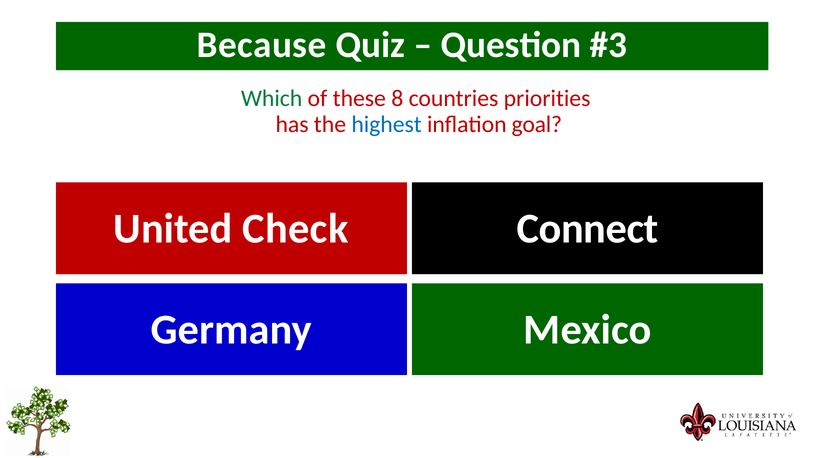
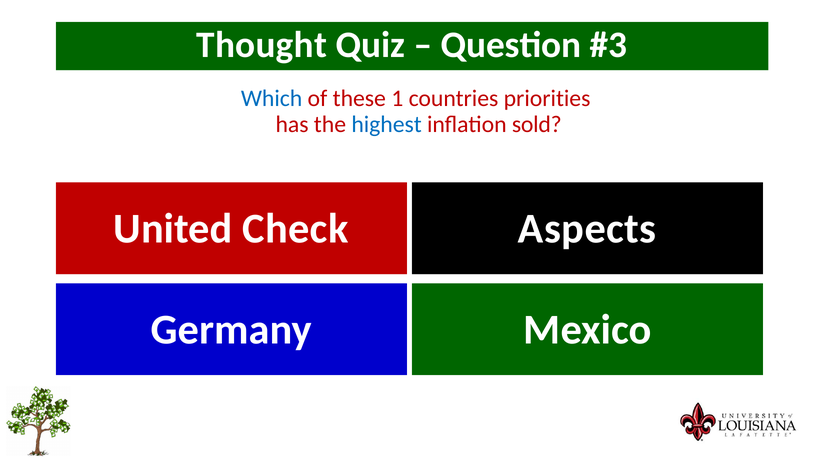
Because: Because -> Thought (262, 45)
Which colour: green -> blue (272, 99)
8: 8 -> 1 (397, 99)
goal: goal -> sold (537, 124)
Connect: Connect -> Aspects (587, 229)
